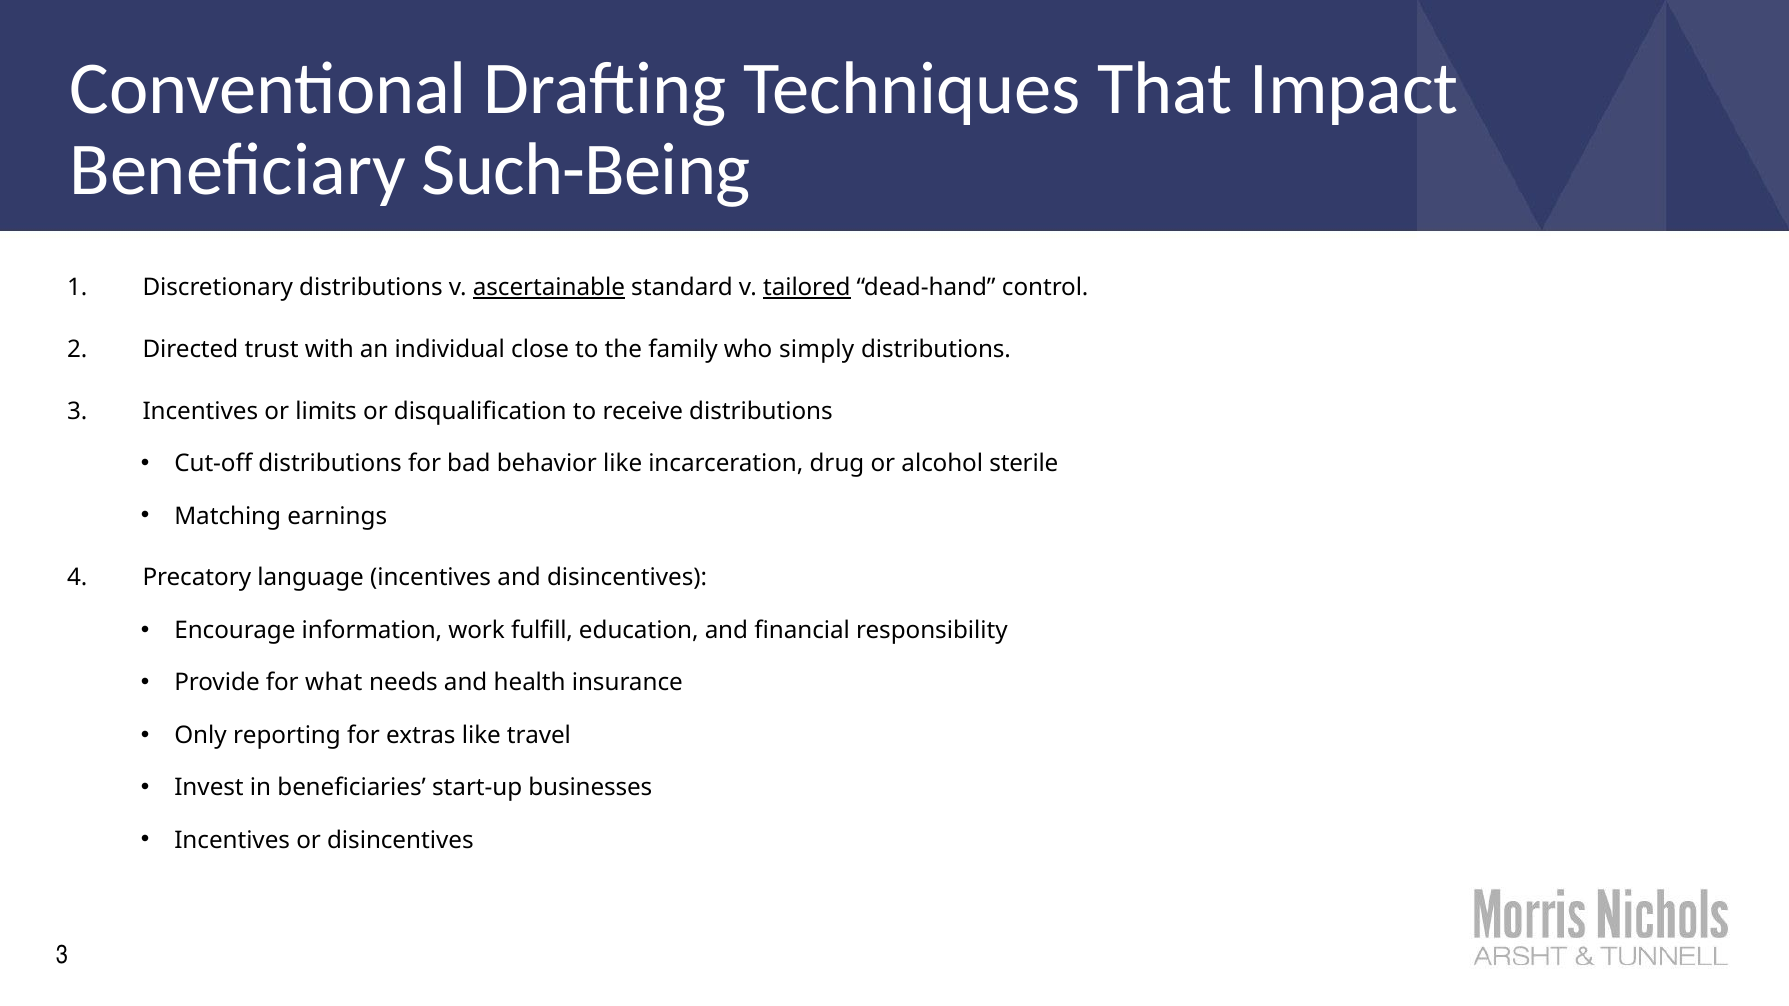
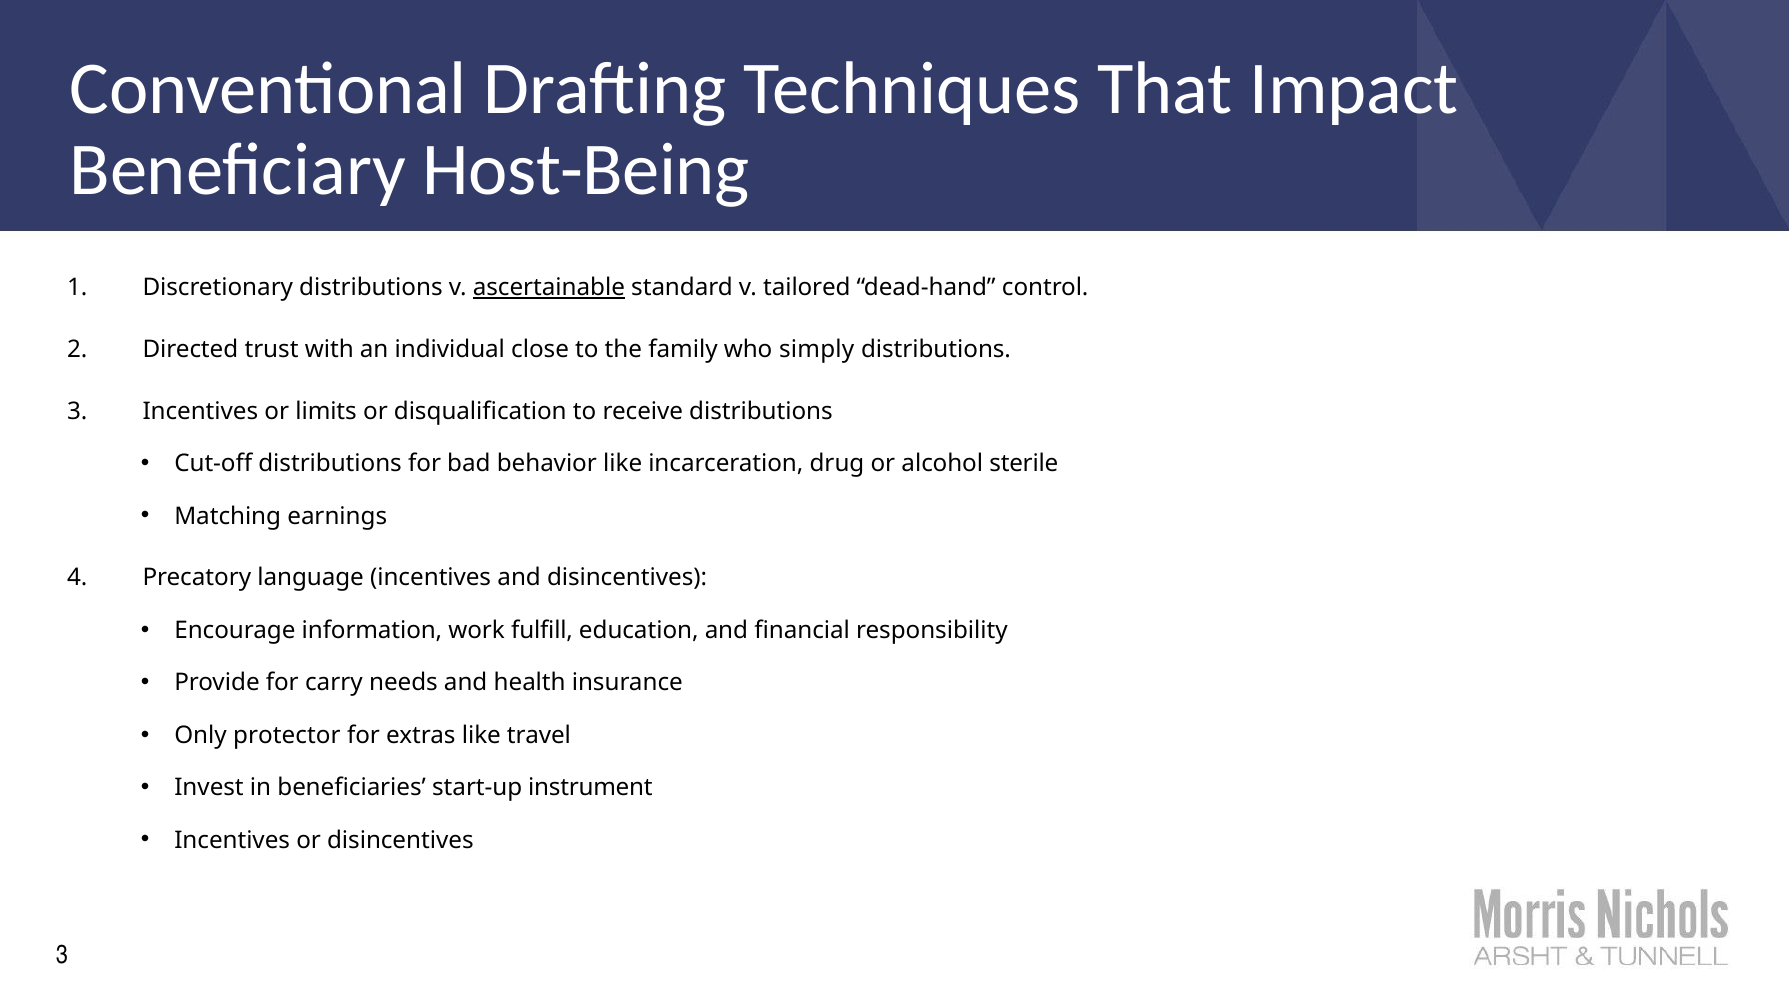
Such-Being: Such-Being -> Host-Being (586, 170)
tailored underline: present -> none (807, 287)
what: what -> carry (334, 683)
reporting: reporting -> protector (287, 736)
businesses: businesses -> instrument (590, 788)
